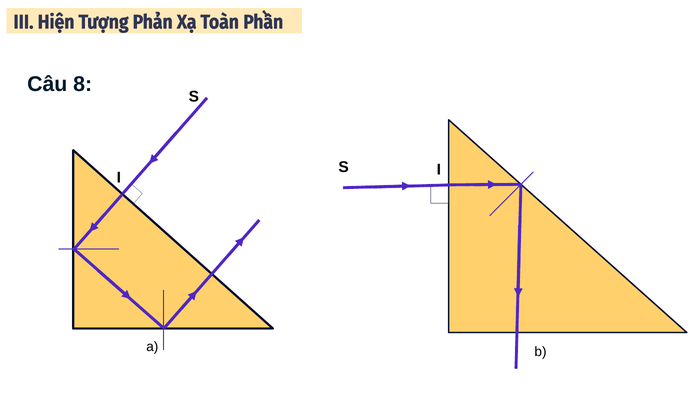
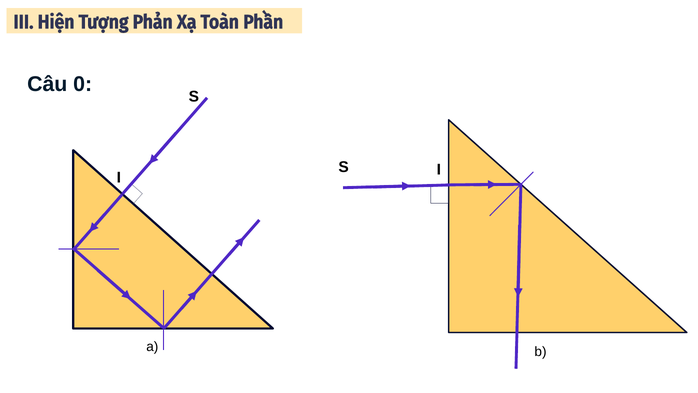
8: 8 -> 0 (83, 84)
